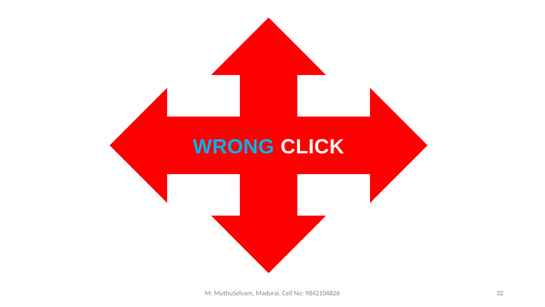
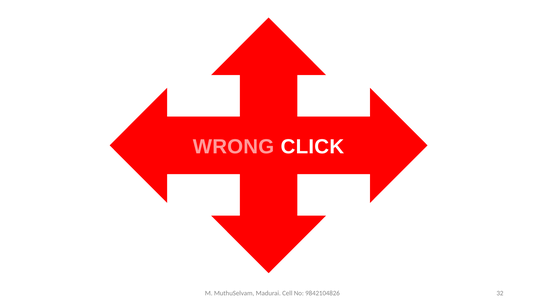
WRONG colour: light blue -> pink (233, 147)
